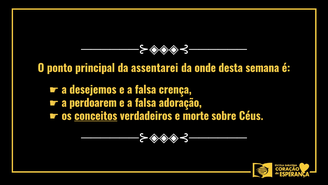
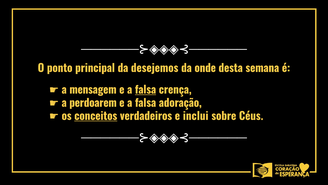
assentarei: assentarei -> desejemos (155, 68)
desejemos: desejemos -> mensagem (93, 90)
falsa underline: none -> present (146, 90)
morte: morte -> inclui (196, 116)
